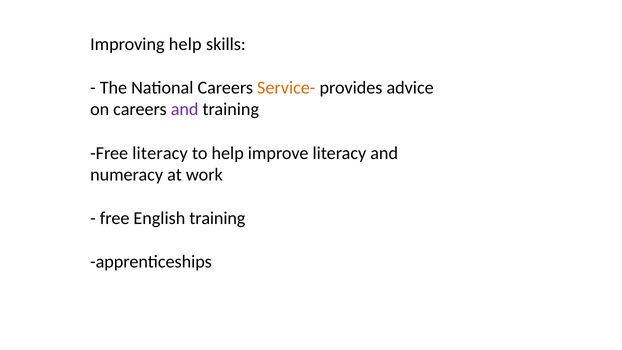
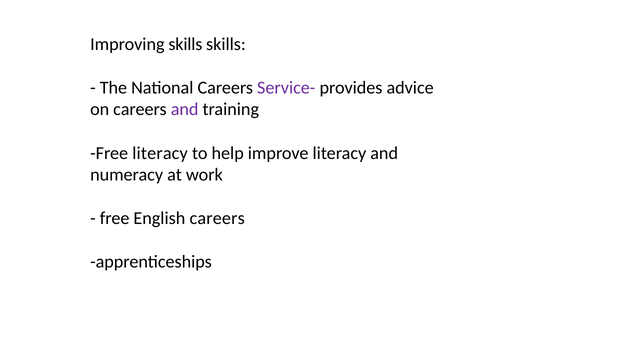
Improving help: help -> skills (185, 44)
Service- colour: orange -> purple (286, 88)
English training: training -> careers (217, 218)
